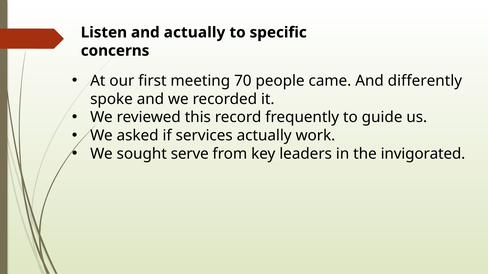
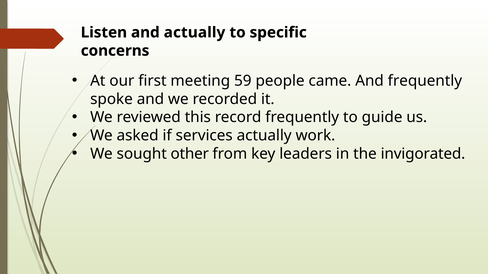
70: 70 -> 59 (243, 81)
And differently: differently -> frequently (425, 81)
serve: serve -> other (190, 154)
